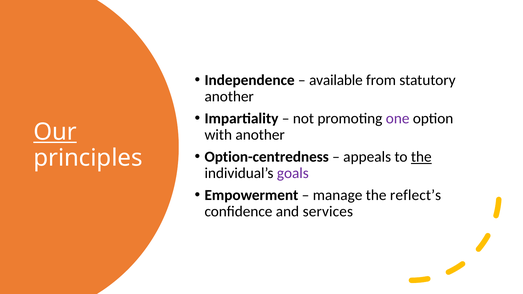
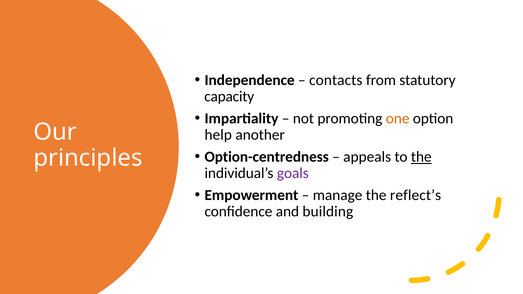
available: available -> contacts (336, 80)
another: another -> capacity (229, 97)
one colour: purple -> orange (398, 119)
Our underline: present -> none (55, 132)
with: with -> help (218, 135)
services: services -> building (328, 212)
